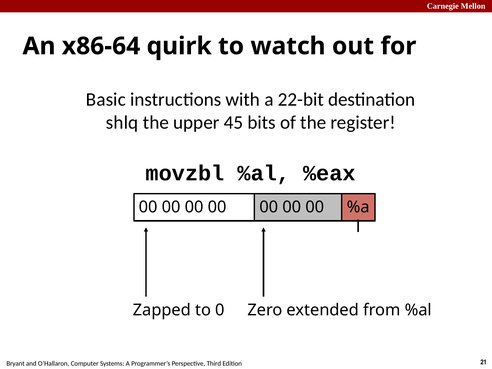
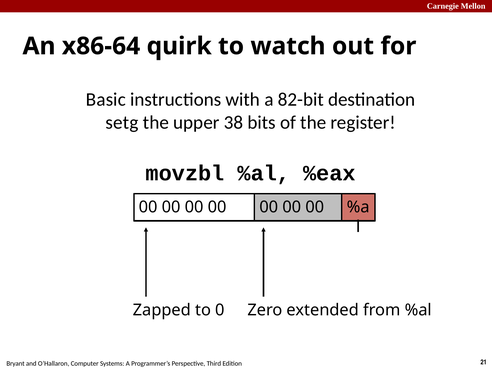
22-bit: 22-bit -> 82-bit (301, 99)
shlq: shlq -> setg (122, 122)
45: 45 -> 38 (233, 122)
